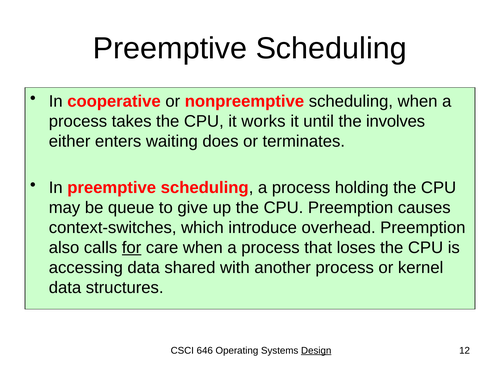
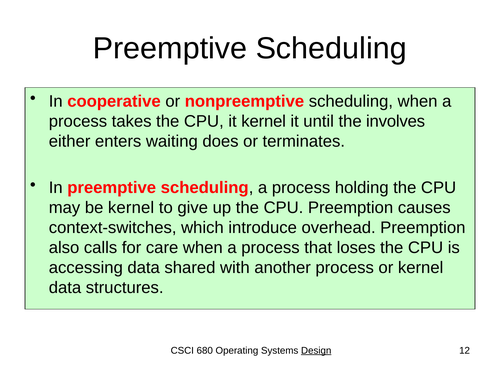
it works: works -> kernel (264, 121)
be queue: queue -> kernel (131, 208)
for underline: present -> none (132, 248)
646: 646 -> 680 (205, 351)
